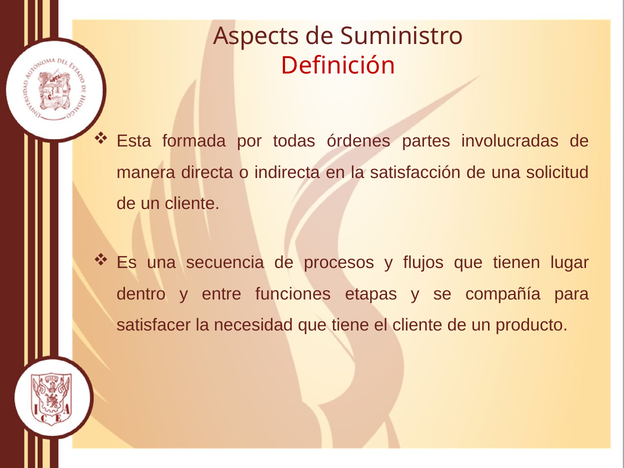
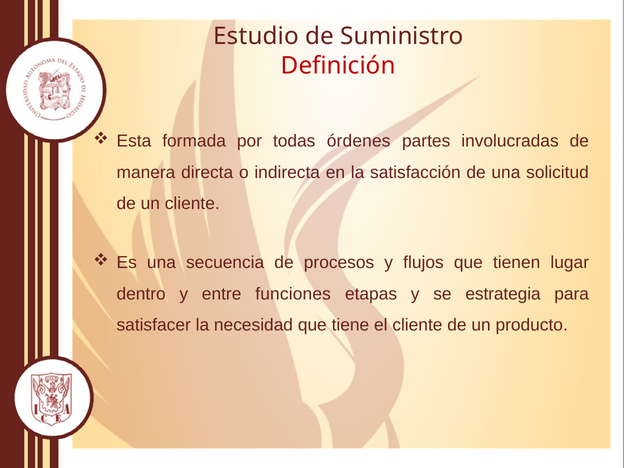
Aspects: Aspects -> Estudio (256, 36)
compañía: compañía -> estrategia (503, 294)
